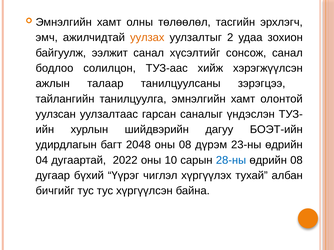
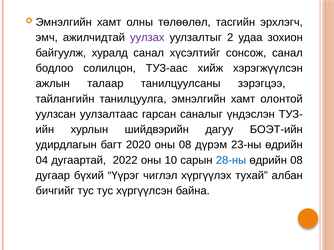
уулзах colour: orange -> purple (147, 38)
ээлжит: ээлжит -> хуралд (110, 53)
2048: 2048 -> 2020 (138, 145)
